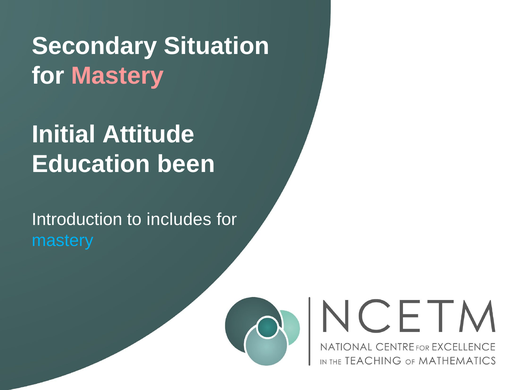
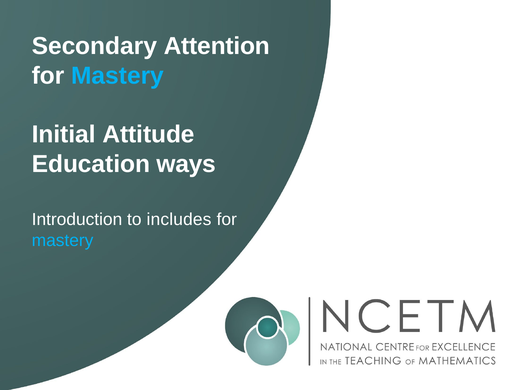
Situation: Situation -> Attention (217, 46)
Mastery colour: pink -> light blue (118, 76)
been: been -> ways (186, 164)
